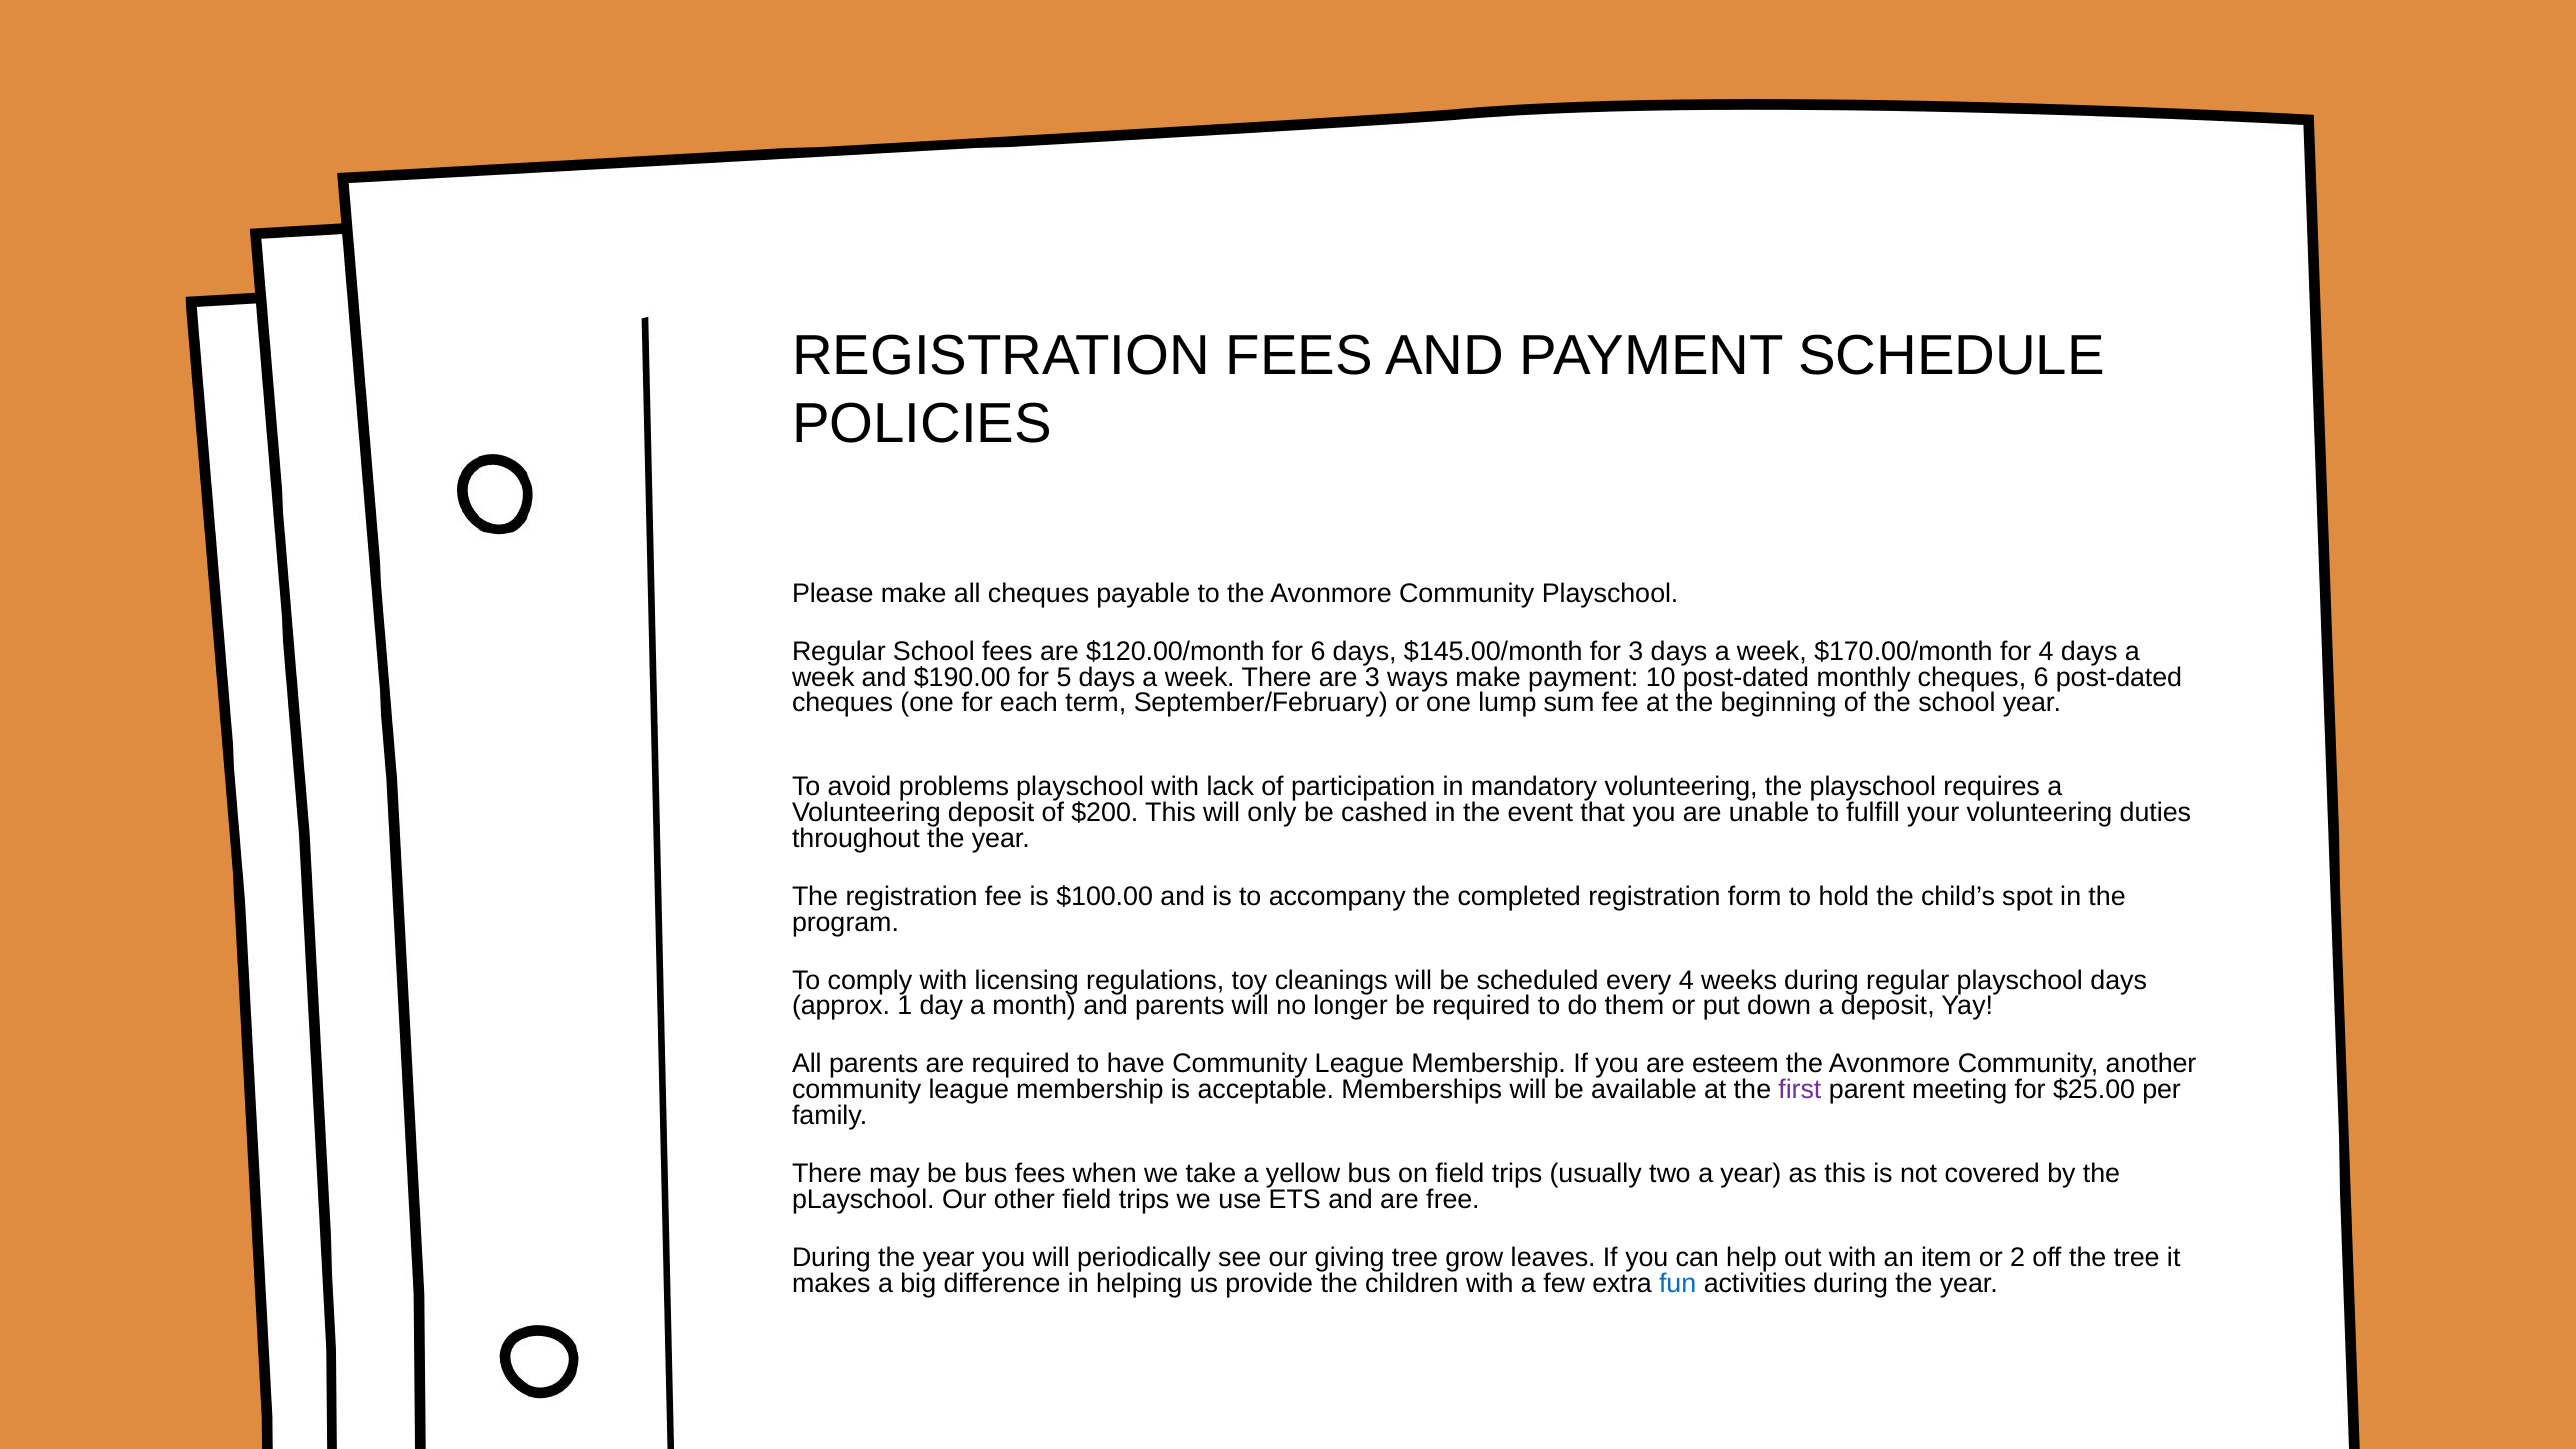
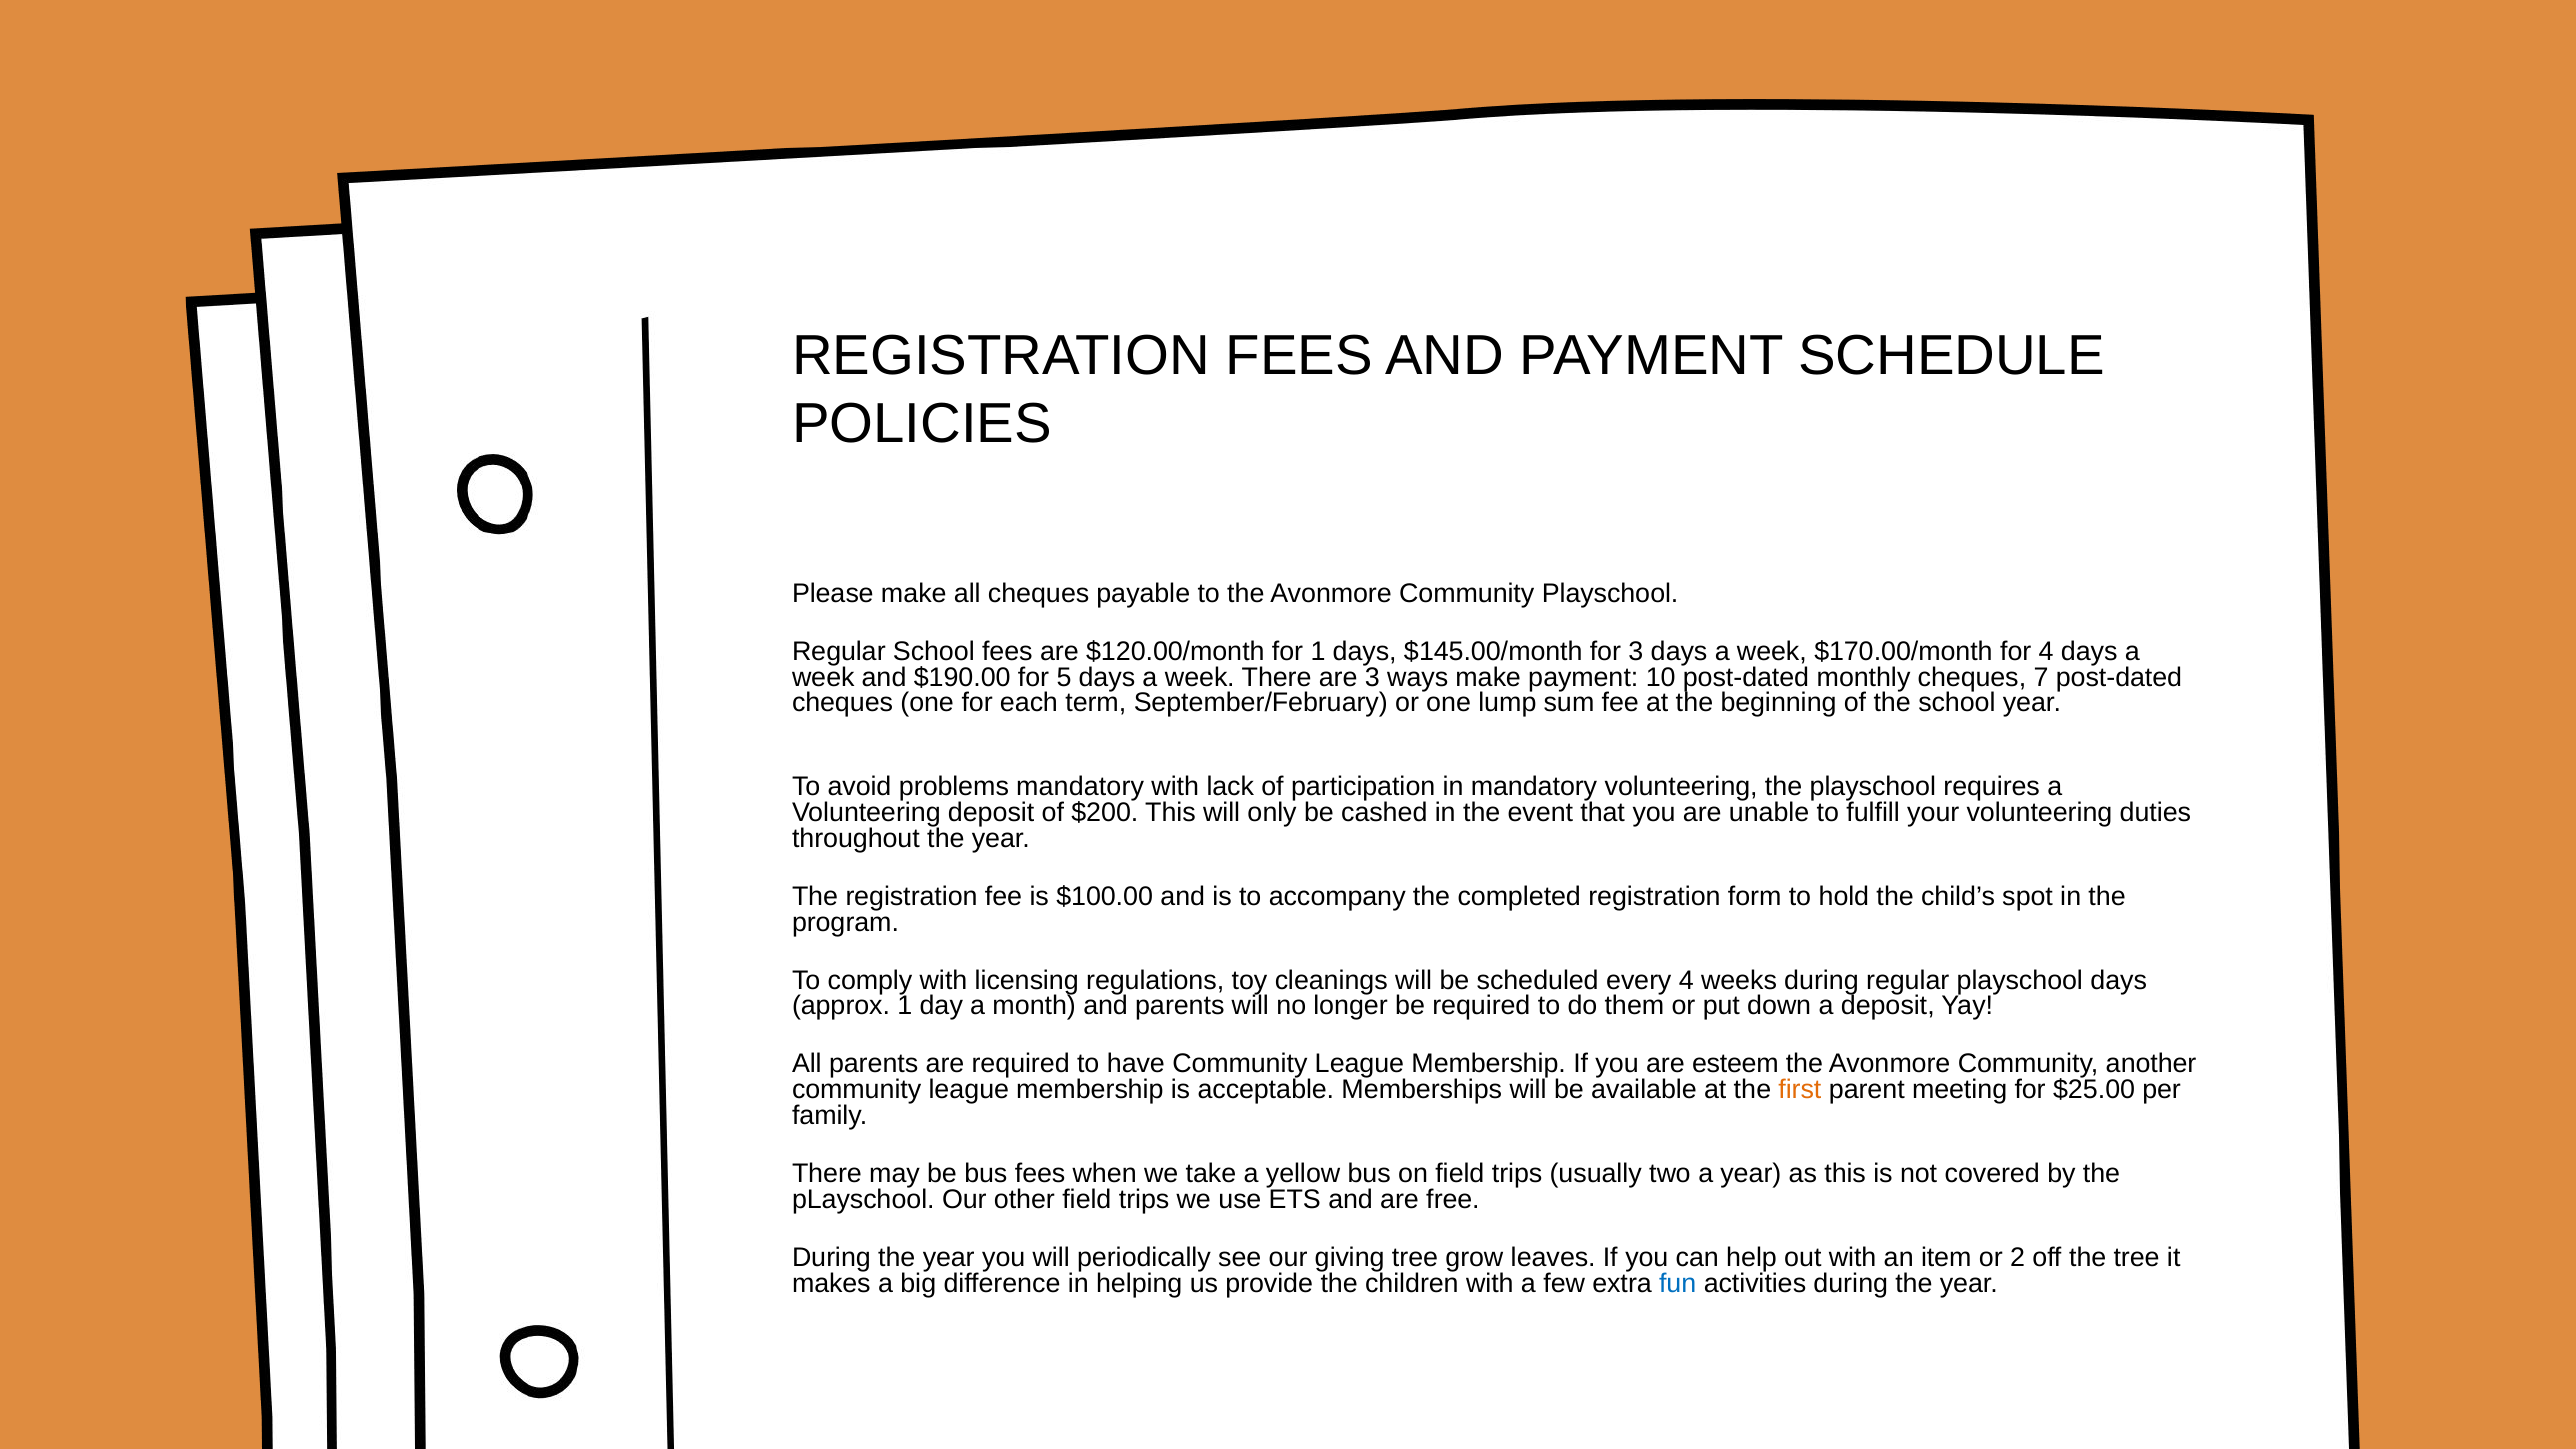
for 6: 6 -> 1 (1318, 651)
cheques 6: 6 -> 7 (2041, 677)
problems playschool: playschool -> mandatory (1080, 787)
first colour: purple -> orange (1800, 1090)
